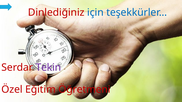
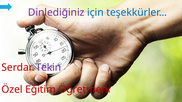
Dinlediğiniz colour: red -> purple (56, 12)
